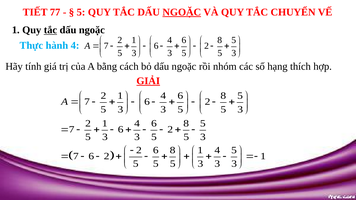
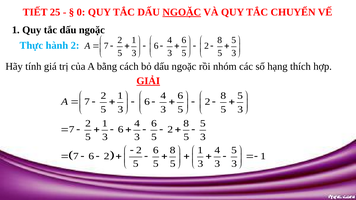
77: 77 -> 25 (55, 12)
5: 5 -> 0 (81, 12)
tắc underline: present -> none (50, 30)
hành 4: 4 -> 2 (75, 45)
